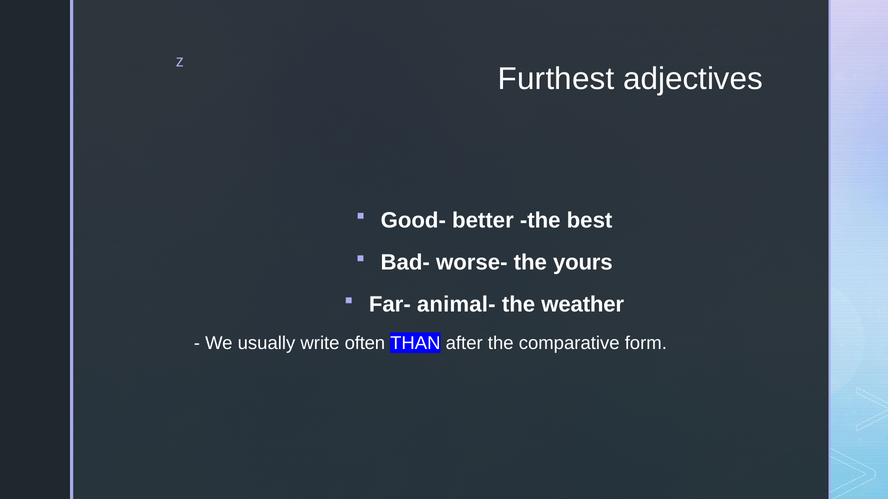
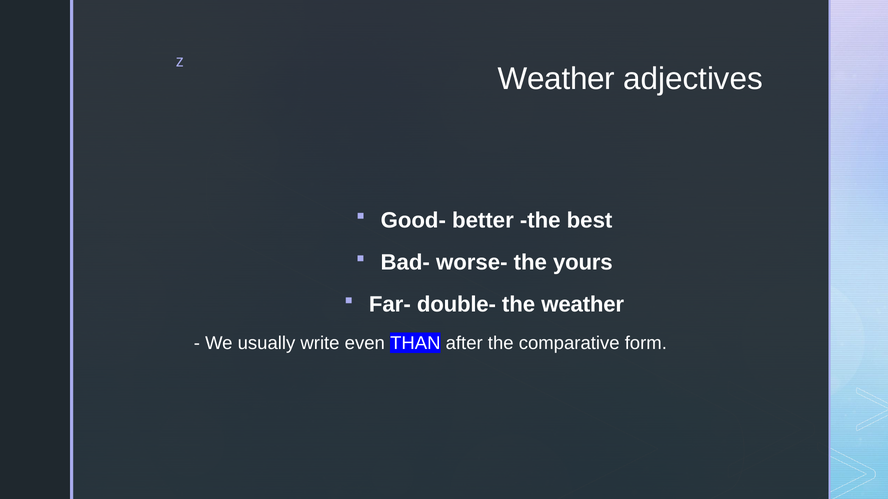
Furthest: Furthest -> Weather (556, 79)
animal-: animal- -> double- (456, 305)
often: often -> even (365, 343)
